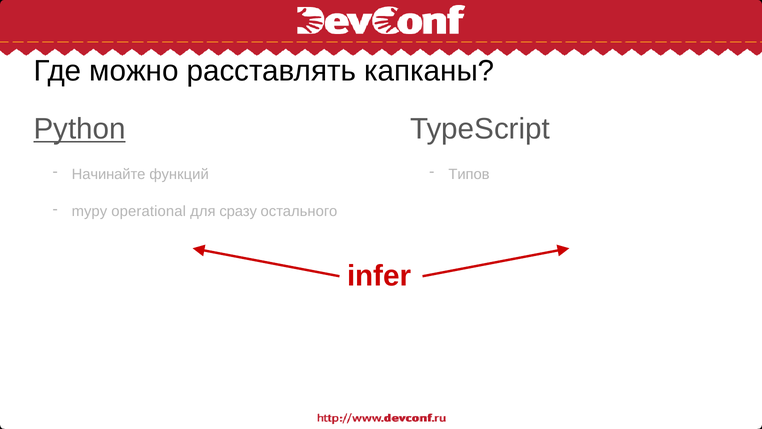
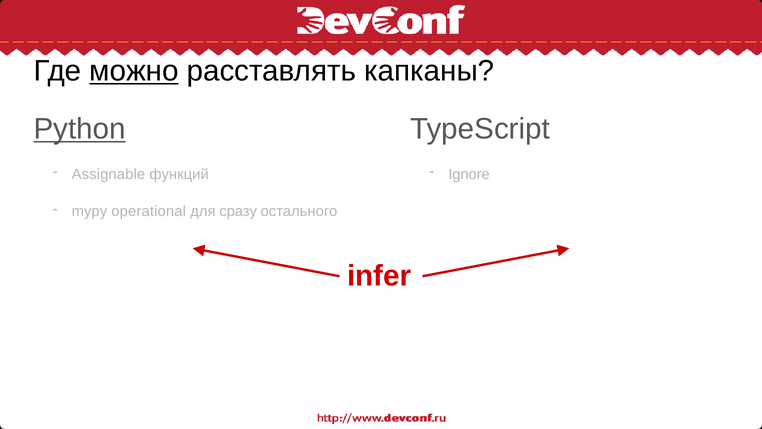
можно underline: none -> present (134, 71)
Начинайте: Начинайте -> Assignable (108, 174)
Типов: Типов -> Ignore (469, 174)
